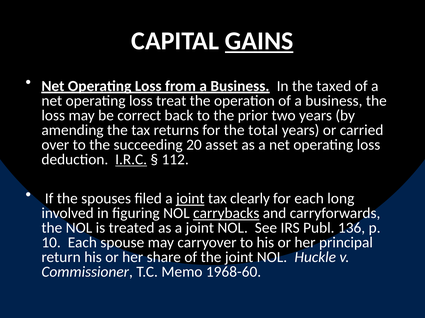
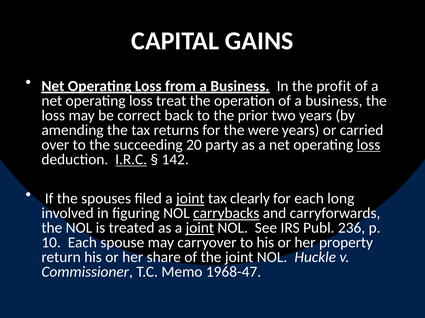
GAINS underline: present -> none (259, 41)
taxed: taxed -> profit (334, 86)
total: total -> were (263, 130)
asset: asset -> party (222, 145)
loss underline: none -> present (369, 145)
112: 112 -> 142 (175, 160)
joint underline: none -> present (200, 228)
136: 136 -> 236 (352, 228)
principal: principal -> property (346, 243)
1968-60: 1968-60 -> 1968-47 (234, 273)
